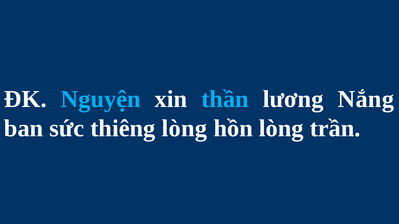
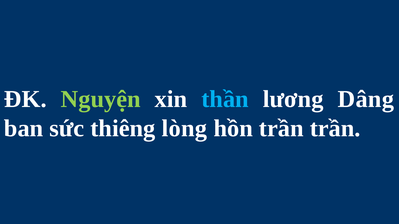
Nguyện colour: light blue -> light green (101, 99)
Nắng: Nắng -> Dâng (366, 99)
hồn lòng: lòng -> trần (281, 129)
